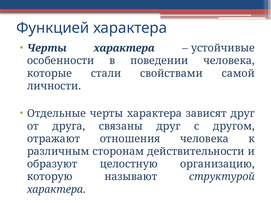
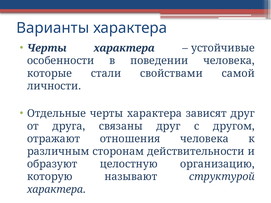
Функцией: Функцией -> Варианты (53, 28)
